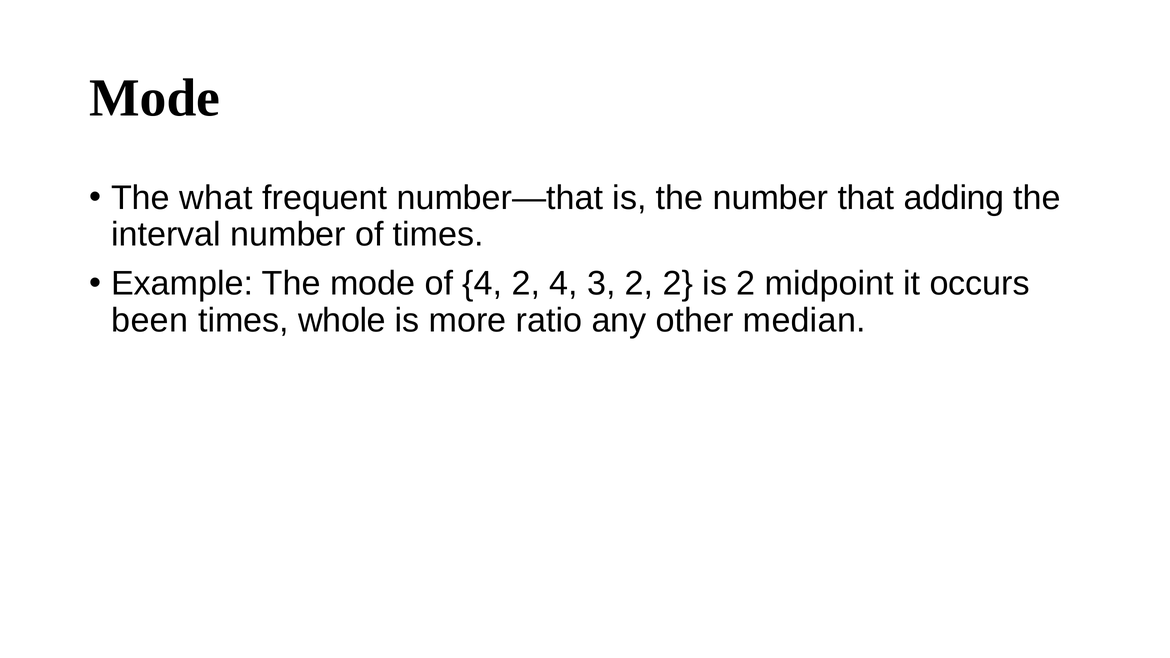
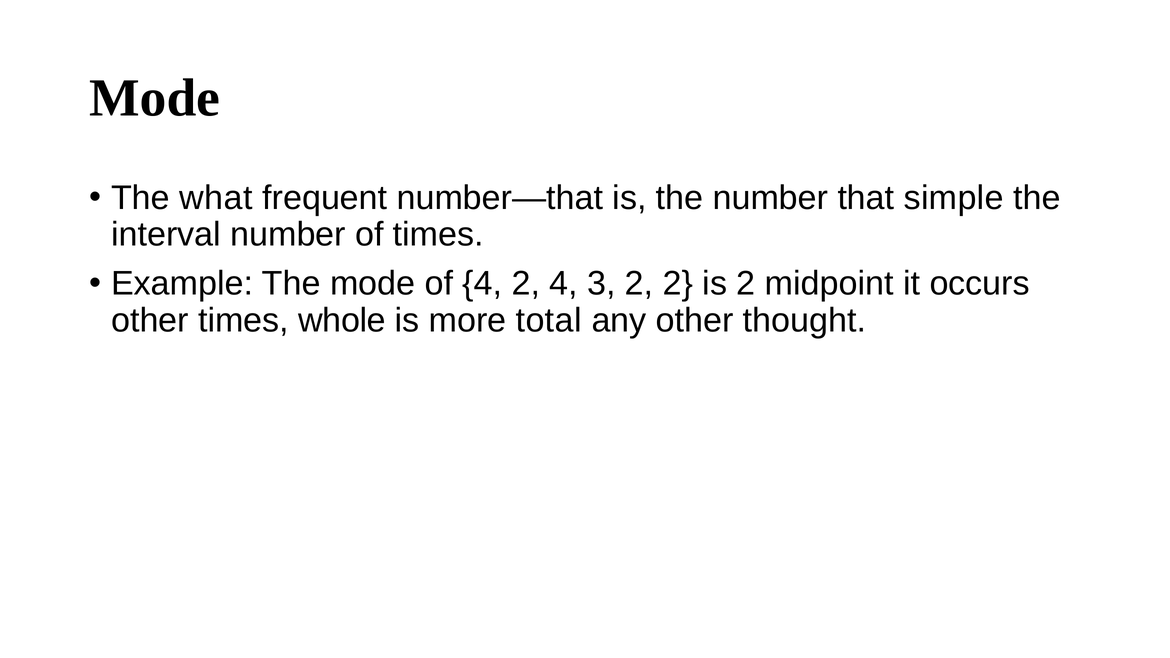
adding: adding -> simple (954, 198)
been: been -> other (150, 321)
ratio: ratio -> total (549, 321)
median: median -> thought (804, 321)
